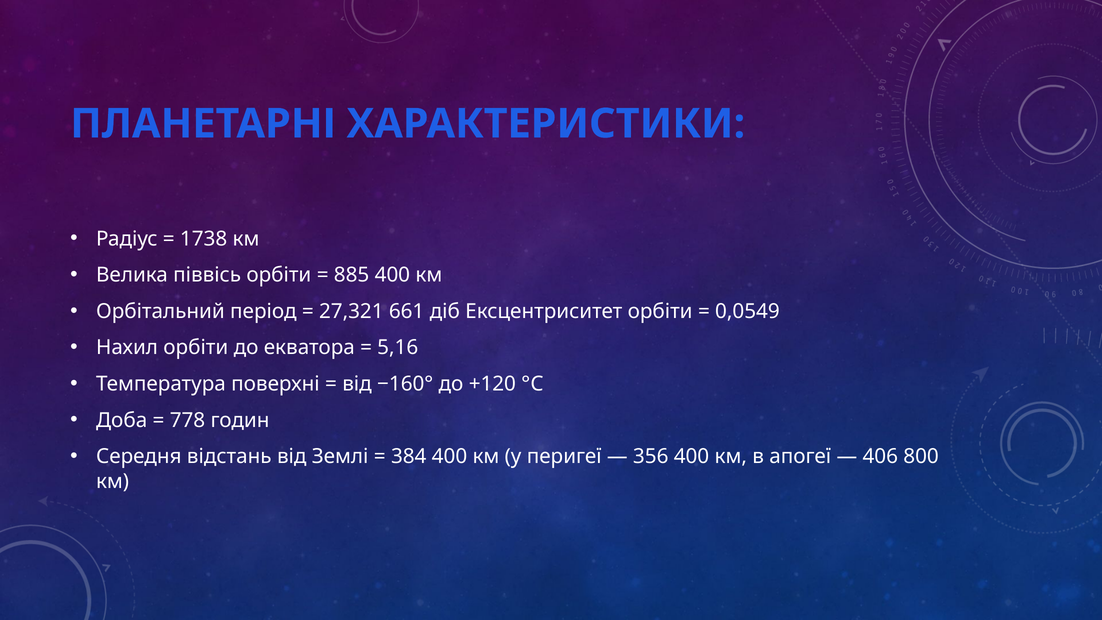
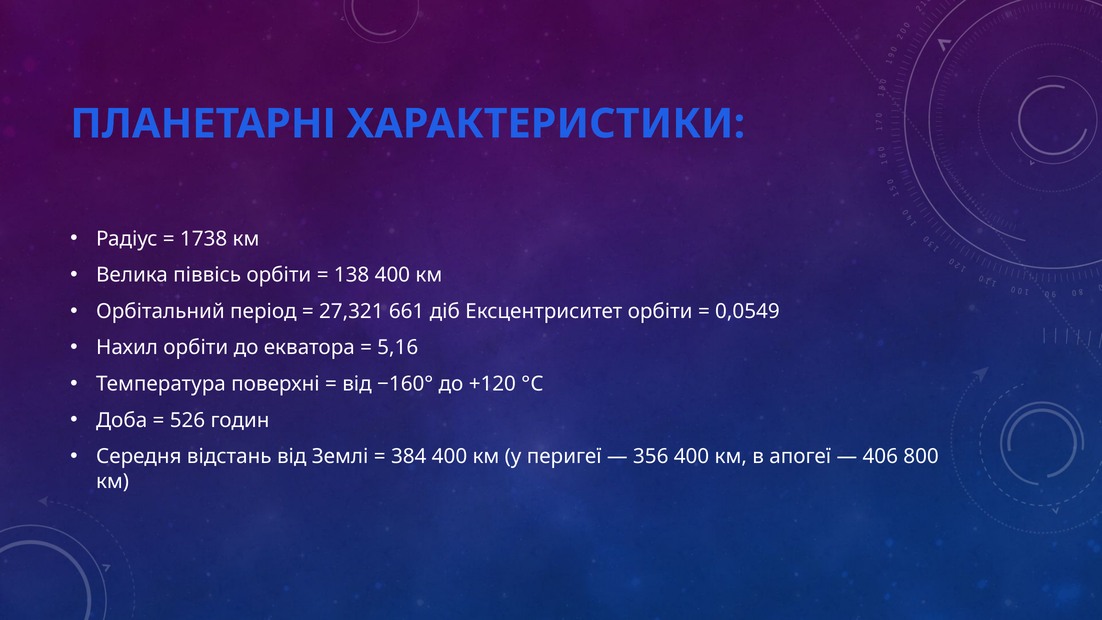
885: 885 -> 138 (352, 275)
778: 778 -> 526 (187, 420)
